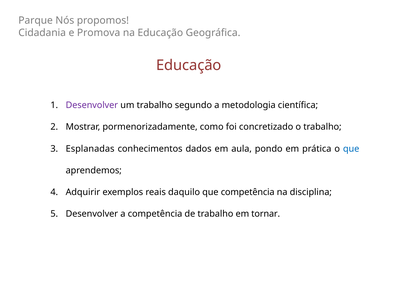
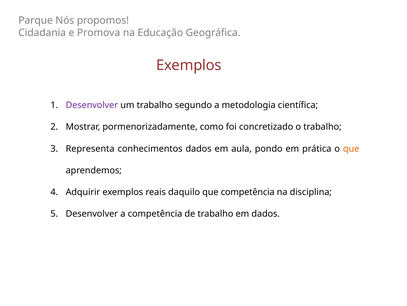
Educação: Educação -> Exemplos (189, 65)
Esplanadas: Esplanadas -> Representa (90, 148)
que colour: blue -> orange (351, 148)
em tornar: tornar -> dados (266, 213)
